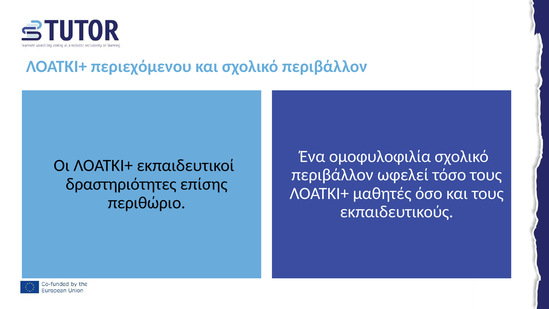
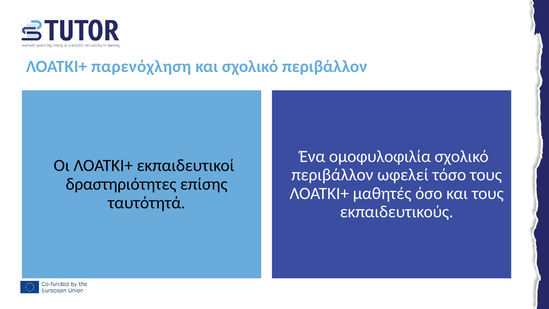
περιεχόμενου: περιεχόμενου -> παρενόχληση (141, 67)
περιθώριο: περιθώριο -> ταυτότητά (147, 203)
